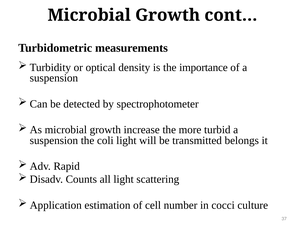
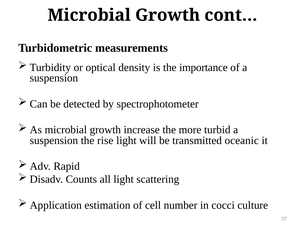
coli: coli -> rise (105, 140)
belongs: belongs -> oceanic (242, 140)
